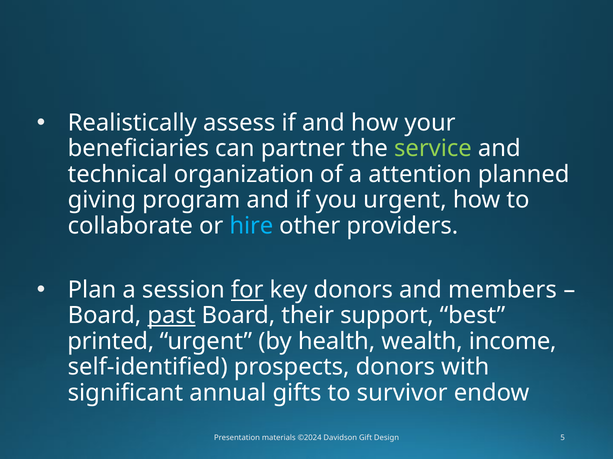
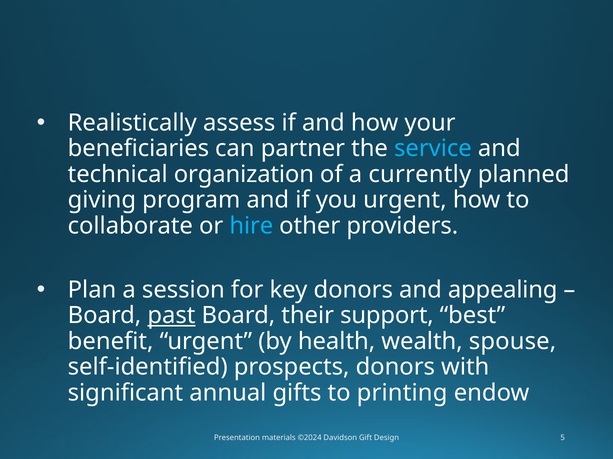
service colour: light green -> light blue (433, 149)
attention: attention -> currently (420, 175)
for underline: present -> none (247, 290)
members: members -> appealing (503, 290)
printed: printed -> benefit (111, 342)
income: income -> spouse (513, 342)
survivor: survivor -> printing (402, 393)
